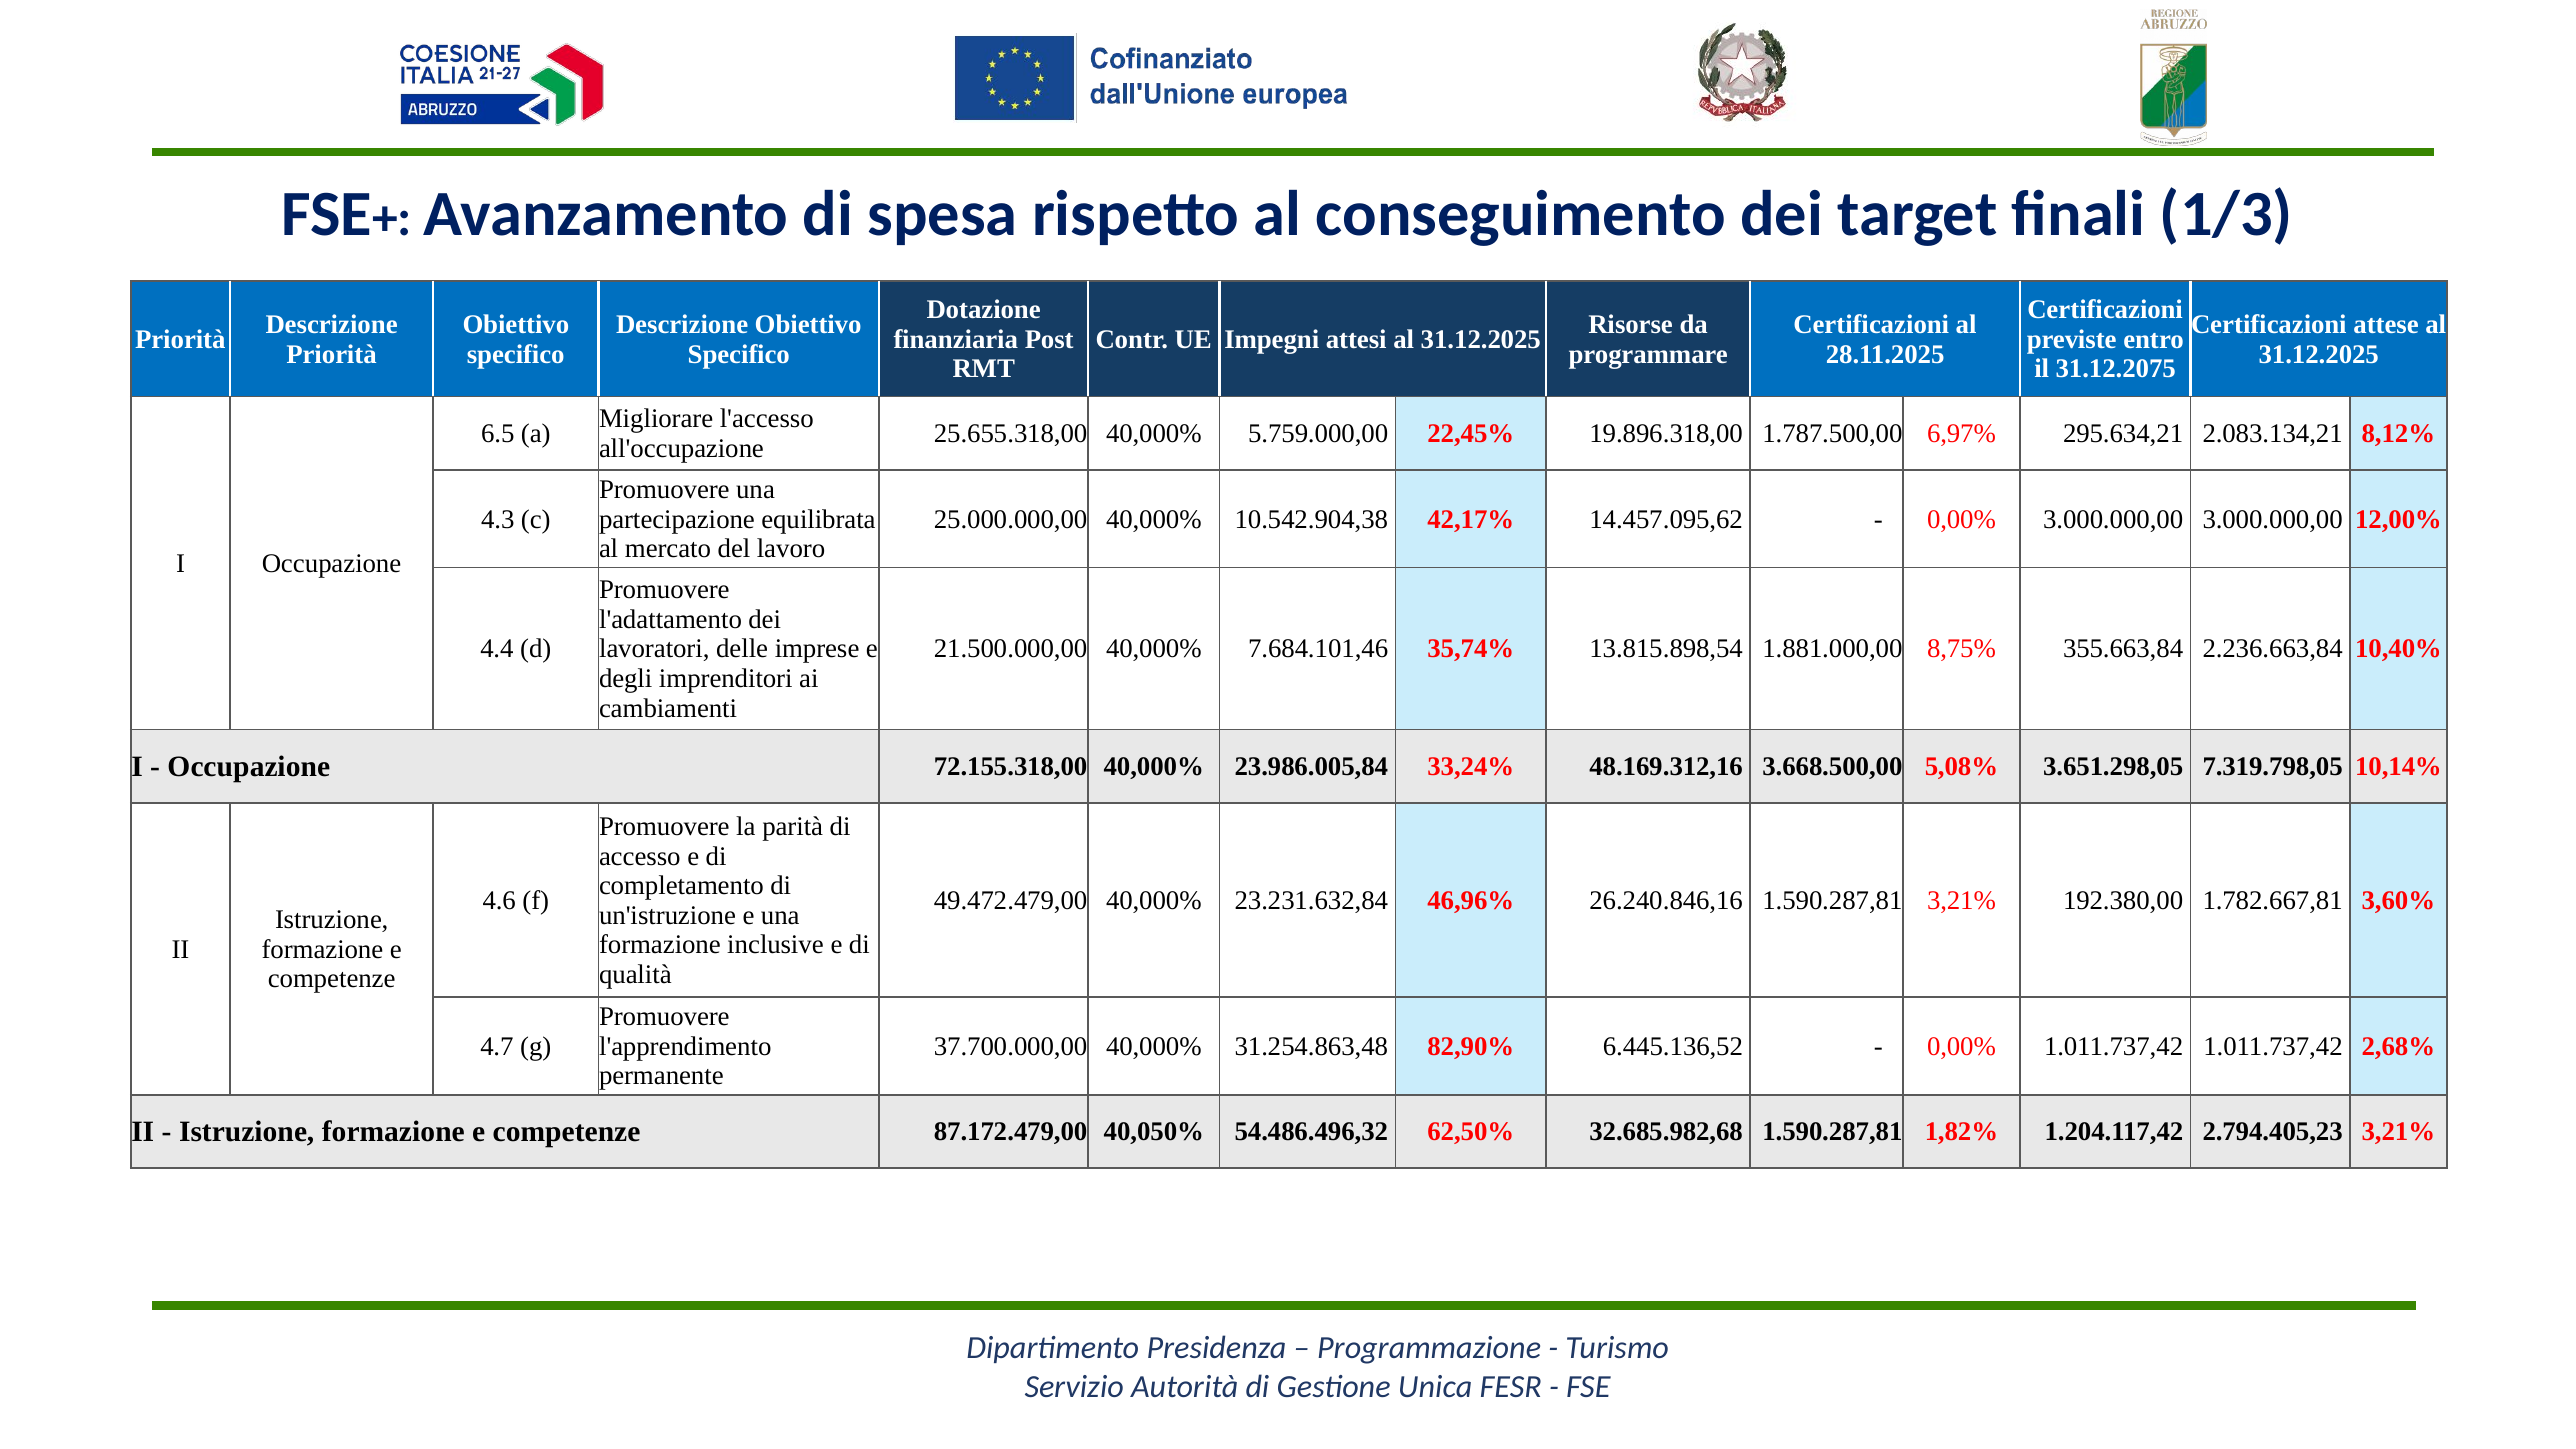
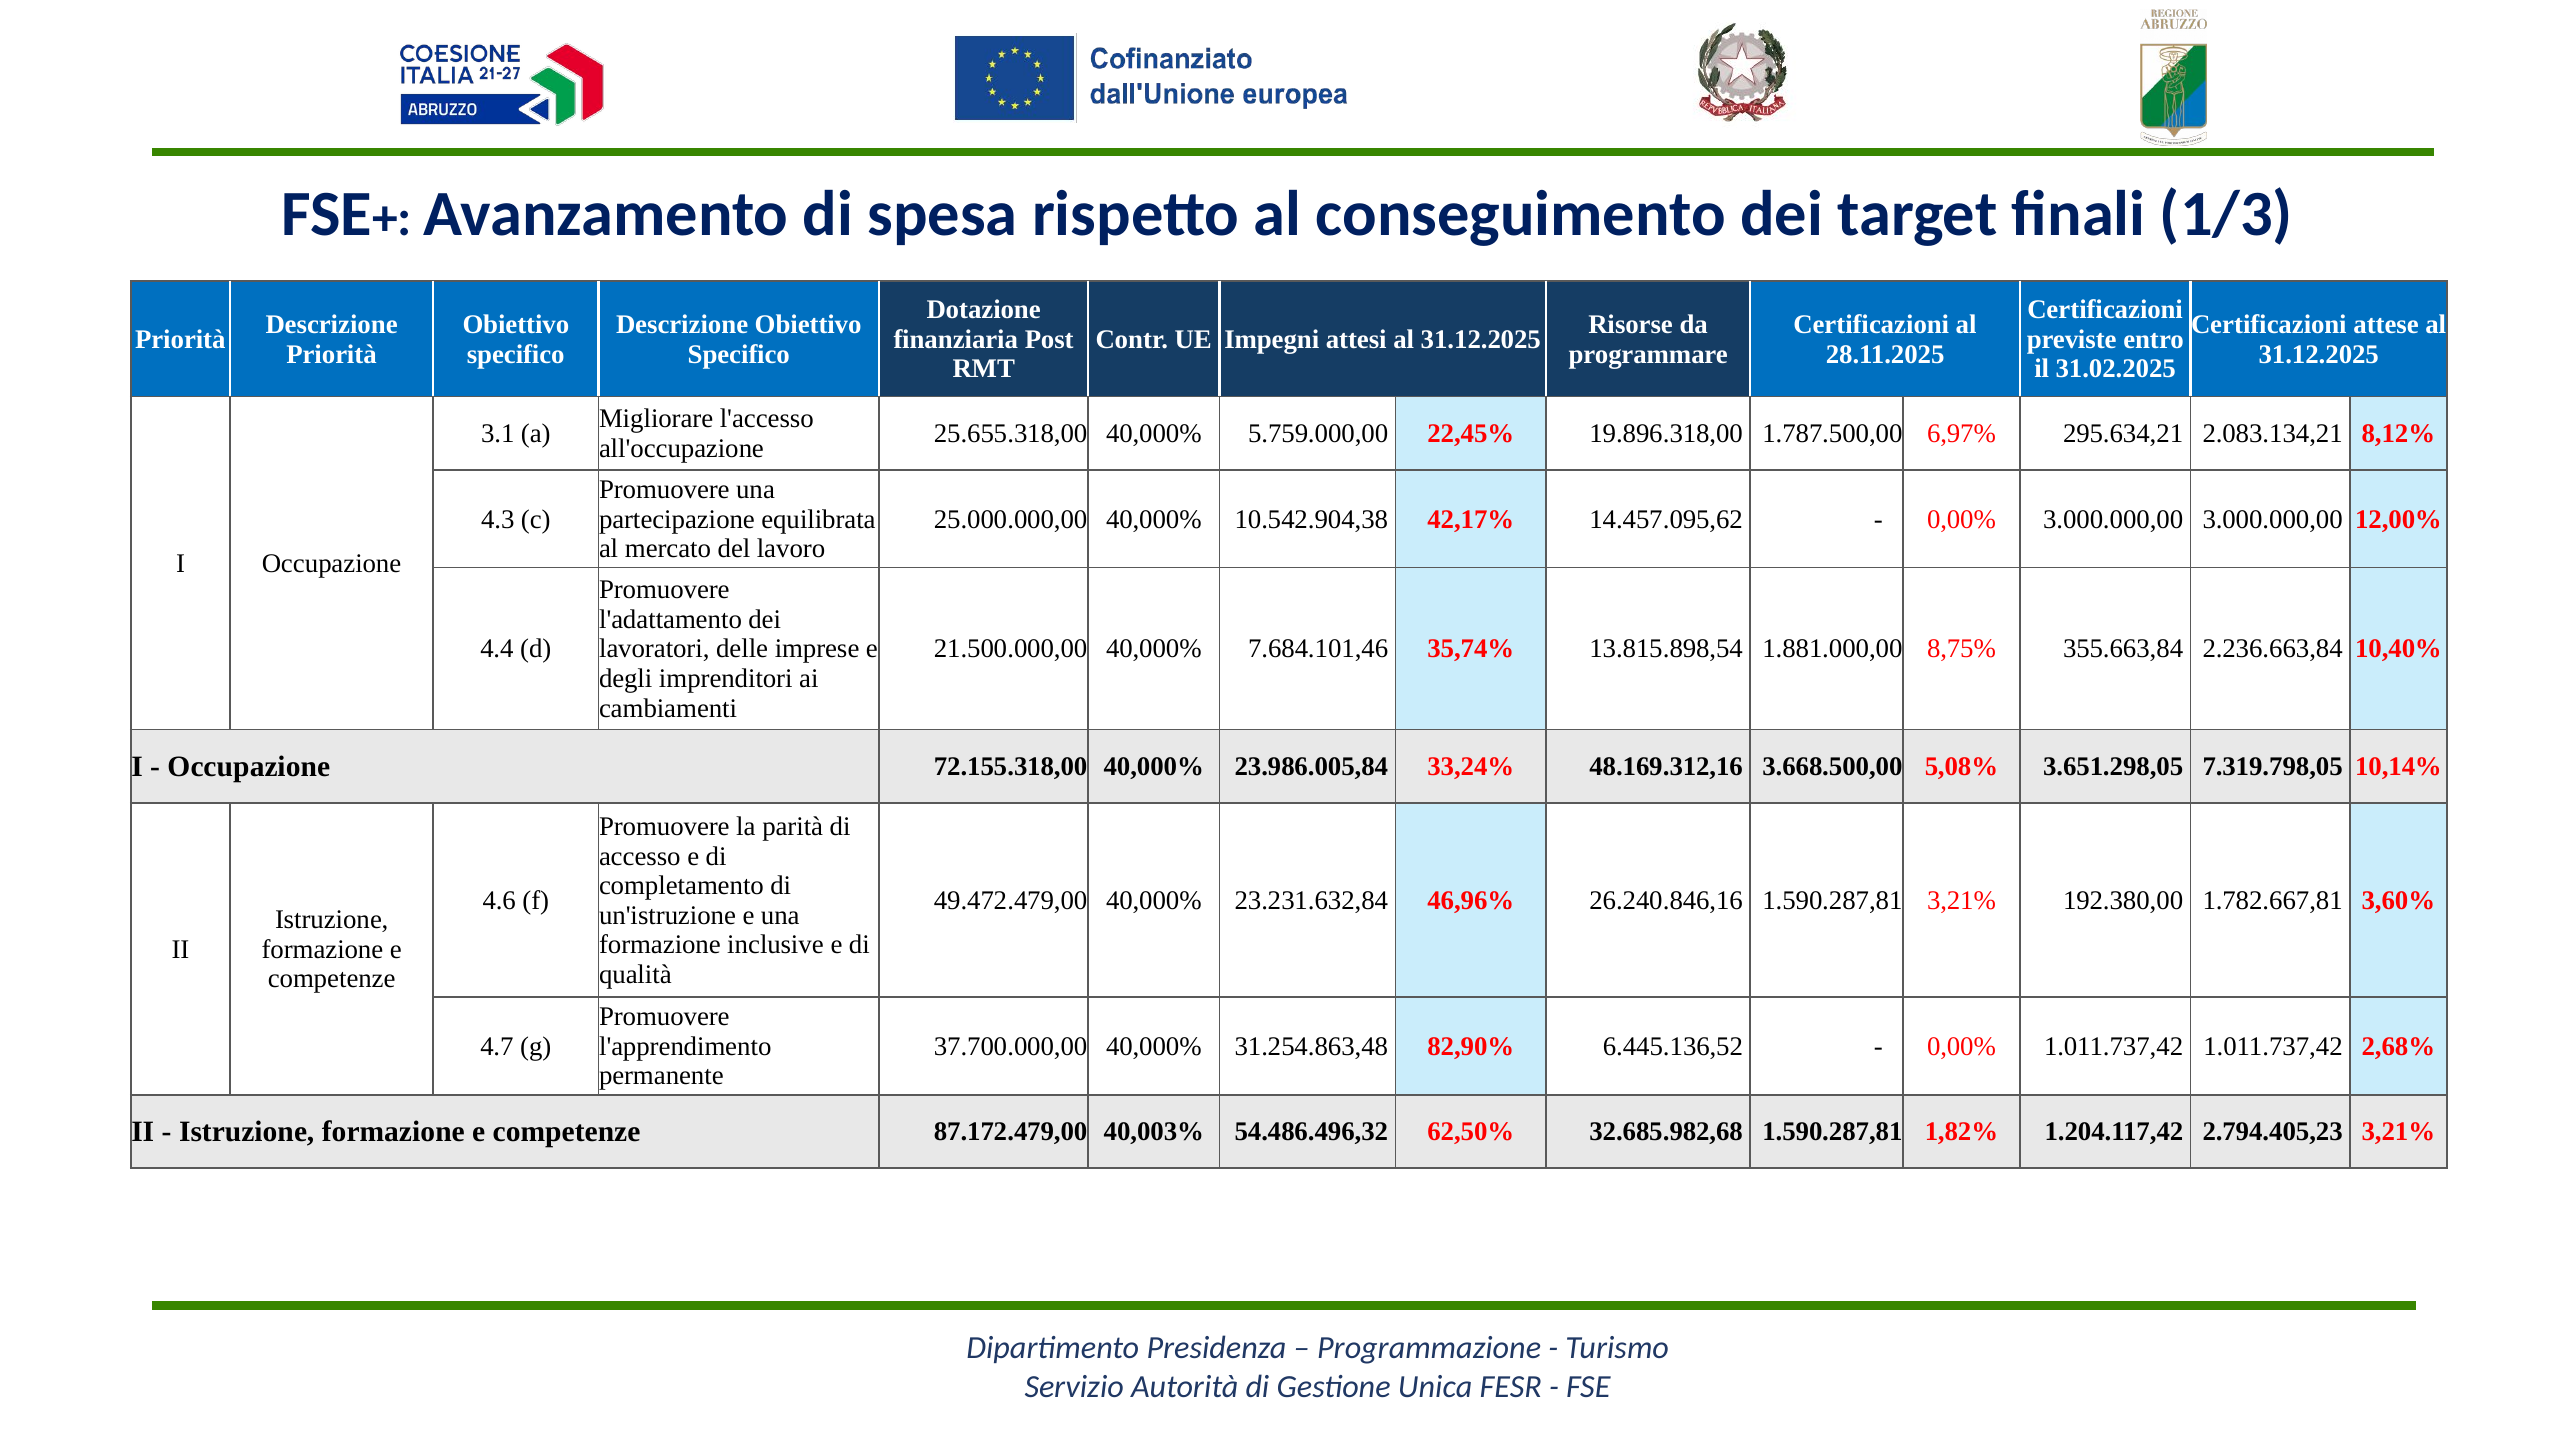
31.12.2075: 31.12.2075 -> 31.02.2025 (2116, 369)
6.5: 6.5 -> 3.1 (498, 434)
40,050%: 40,050% -> 40,003% (1154, 1132)
